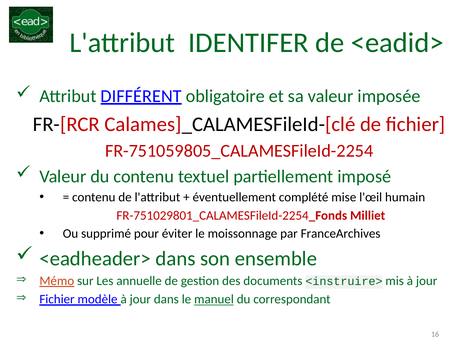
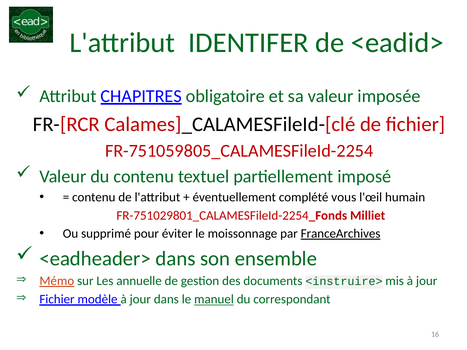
DIFFÉRENT: DIFFÉRENT -> CHAPITRES (141, 96)
mise: mise -> vous (344, 197)
FranceArchives underline: none -> present (341, 234)
